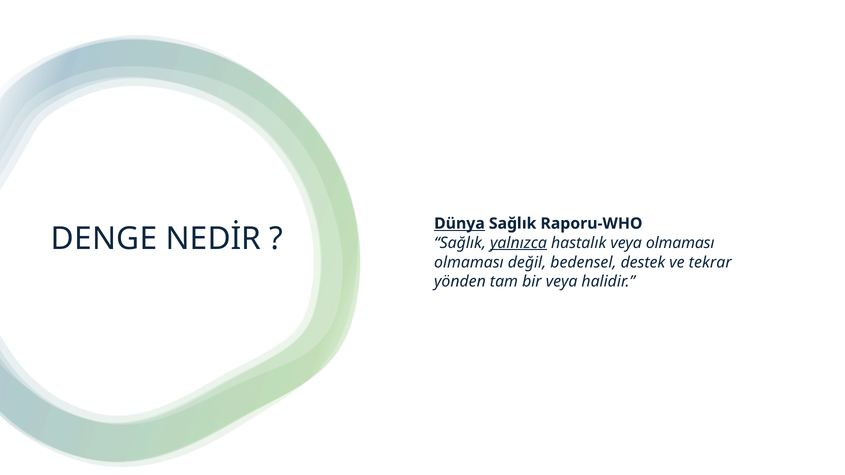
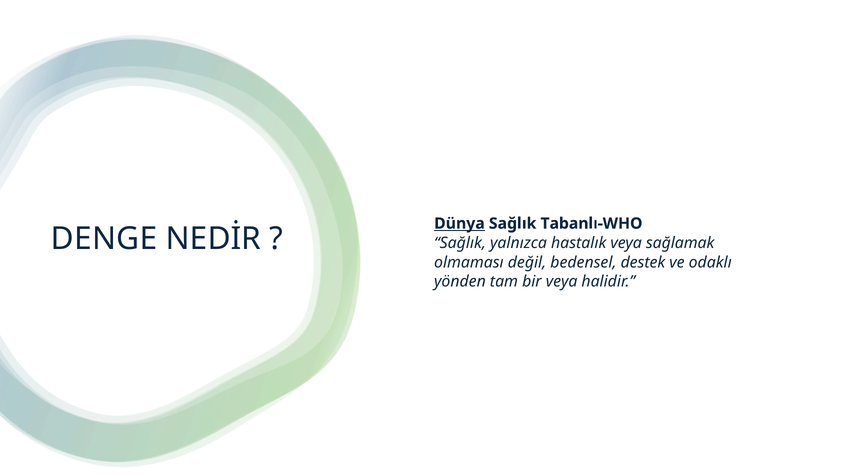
Raporu-WHO: Raporu-WHO -> Tabanlı-WHO (591, 224)
yalnızca underline: present -> none (519, 243)
veya olmaması: olmaması -> sağlamak (680, 243)
tekrar: tekrar -> odaklı (710, 262)
